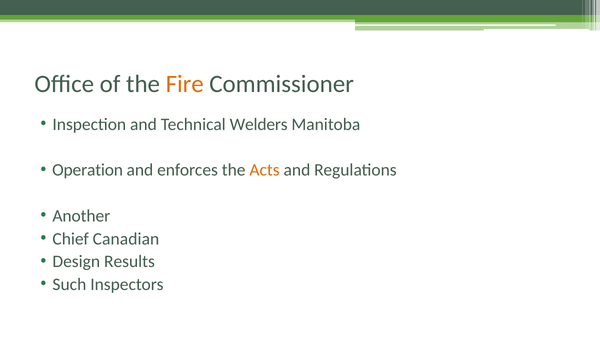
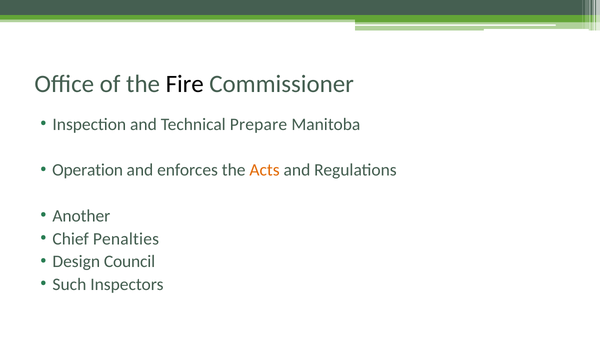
Fire colour: orange -> black (185, 84)
Welders: Welders -> Prepare (258, 125)
Canadian: Canadian -> Penalties (126, 239)
Results: Results -> Council (130, 262)
